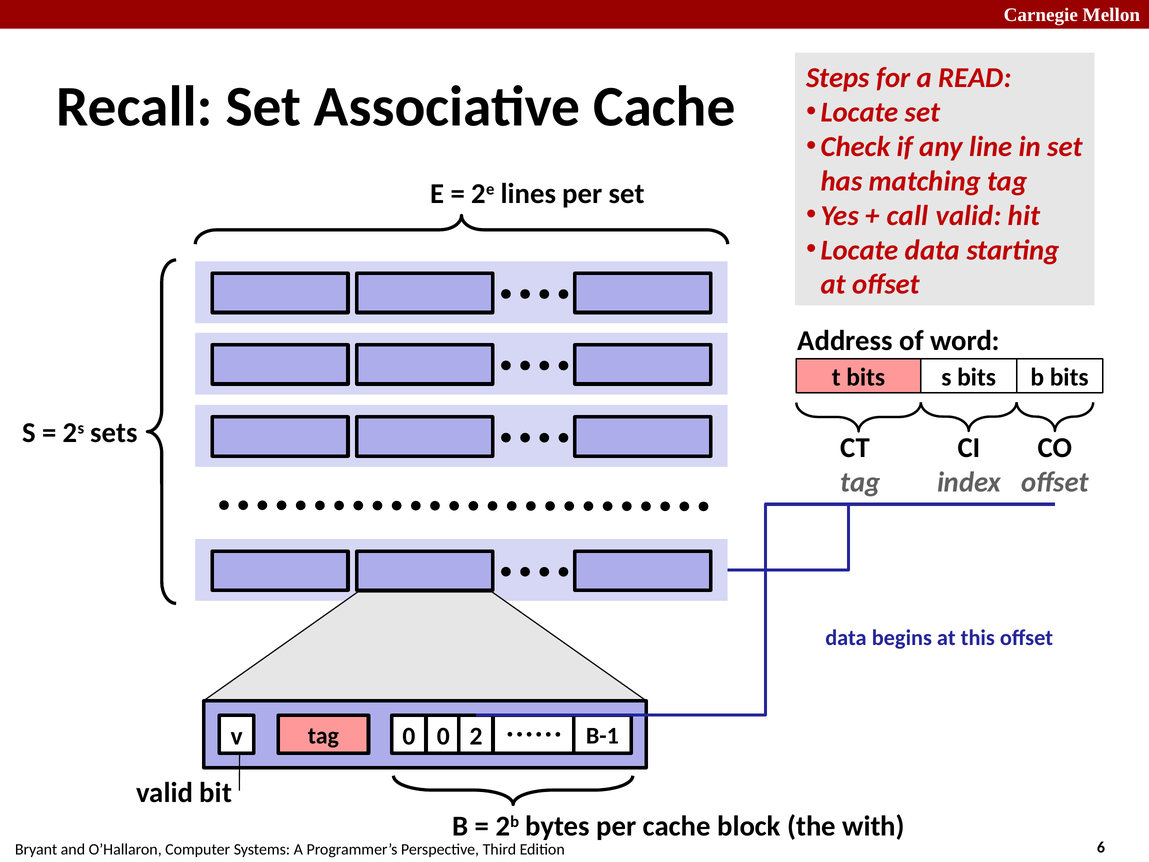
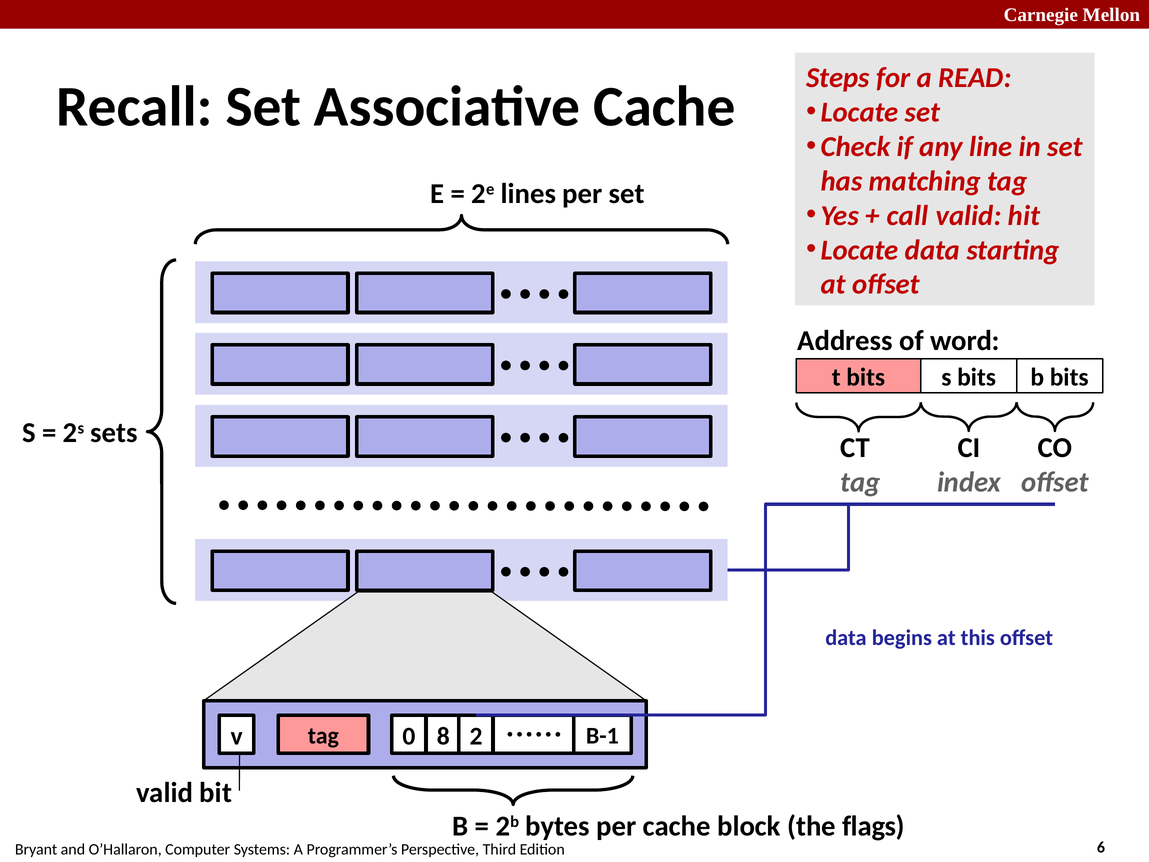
0 0: 0 -> 8 (443, 736)
with: with -> flags (874, 826)
